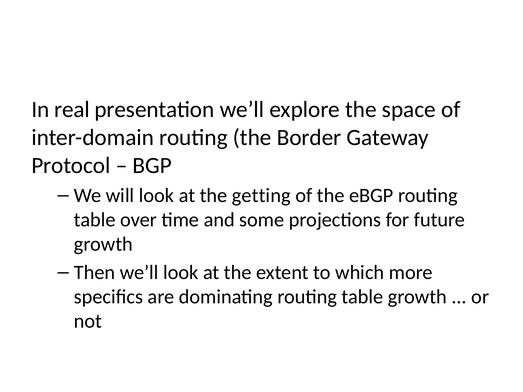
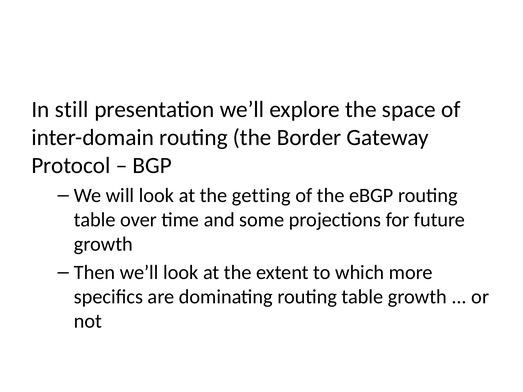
real: real -> still (72, 110)
